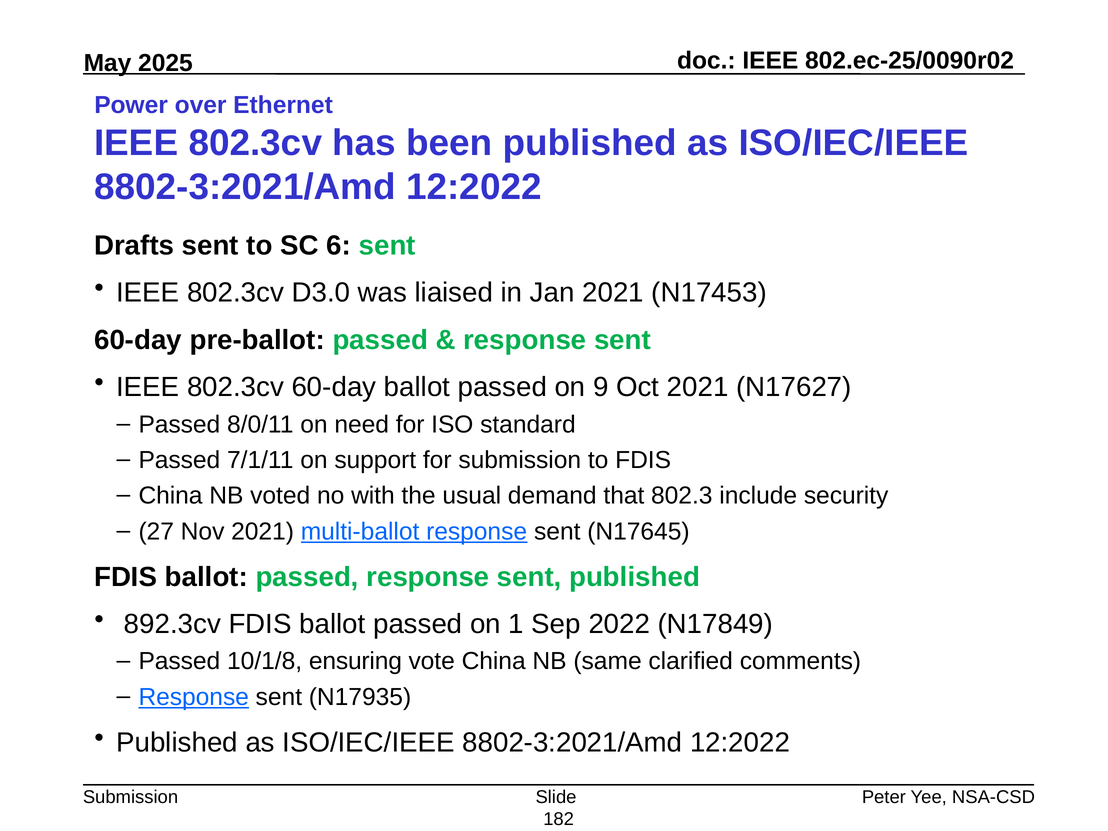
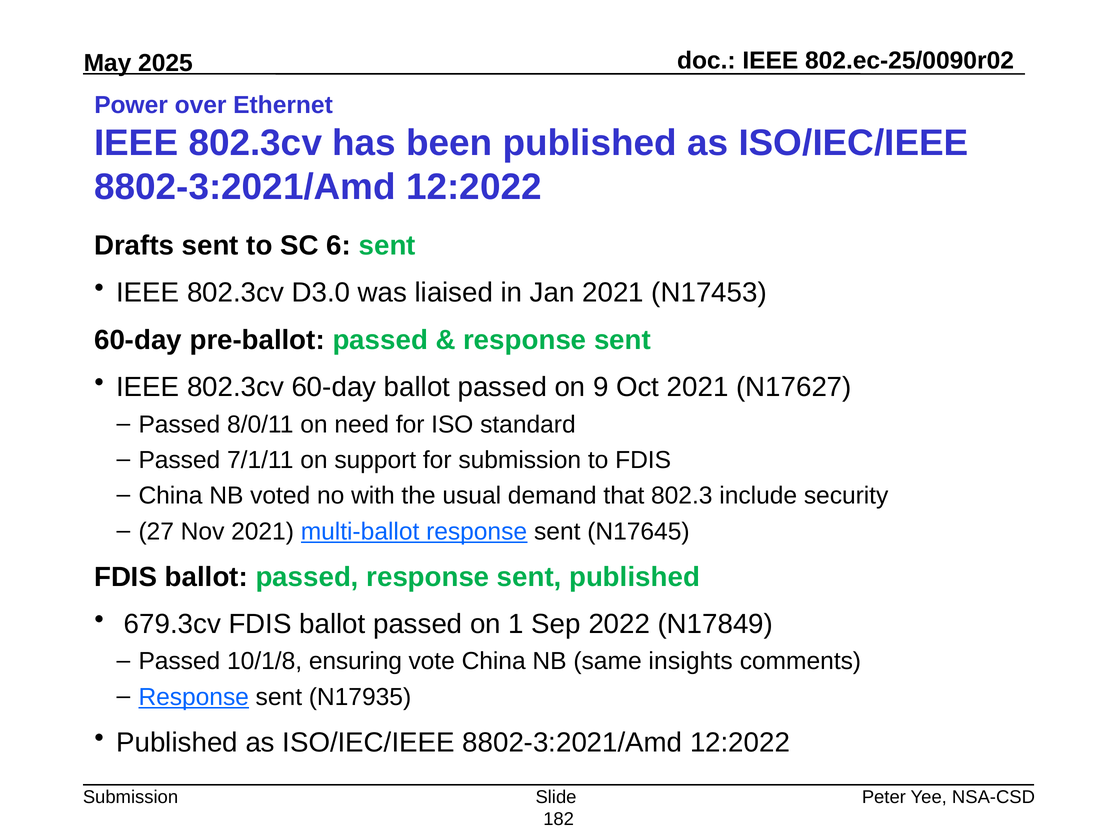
892.3cv: 892.3cv -> 679.3cv (172, 624)
clarified: clarified -> insights (691, 661)
